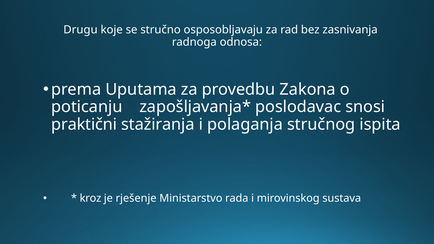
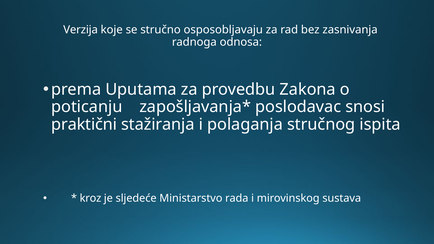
Drugu: Drugu -> Verzija (81, 30)
rješenje: rješenje -> sljedeće (136, 198)
